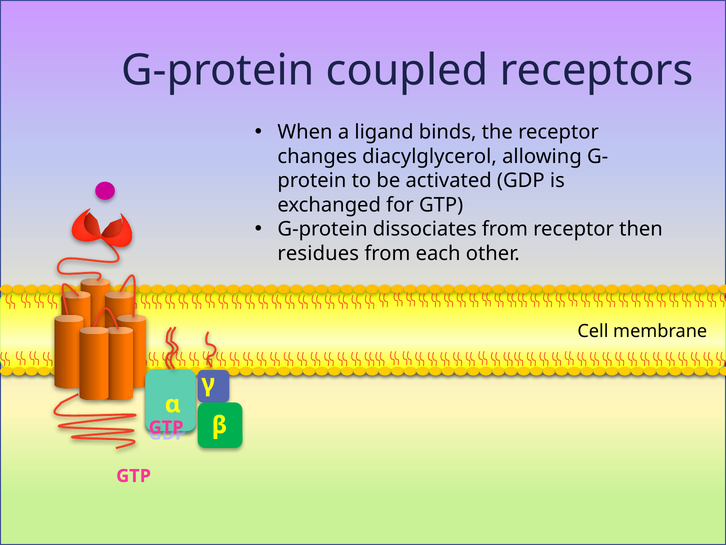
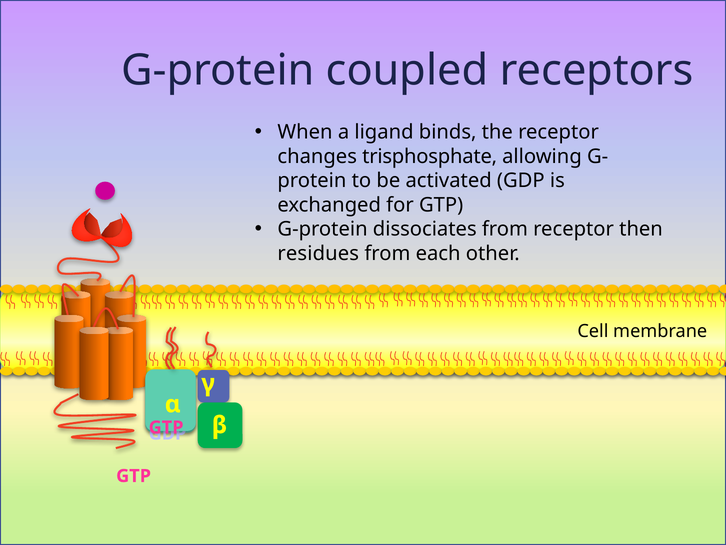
diacylglycerol: diacylglycerol -> trisphosphate (430, 156)
